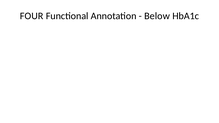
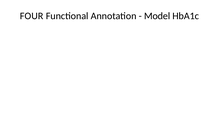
Below: Below -> Model (157, 16)
